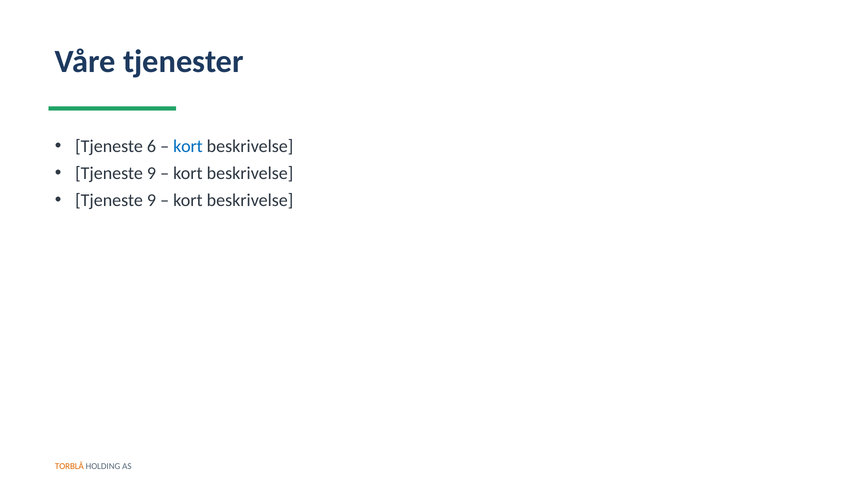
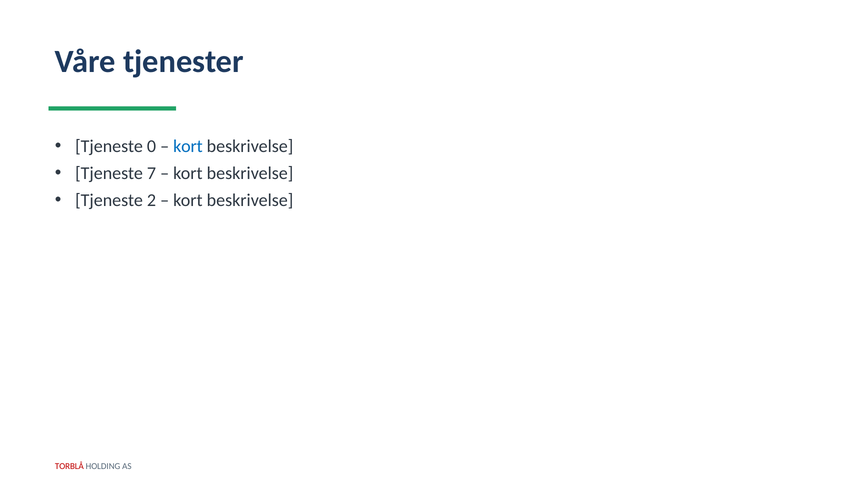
6: 6 -> 0 (151, 146)
9: 9 -> 7 (151, 173)
9: 9 -> 2 (151, 200)
TORBLÅ colour: orange -> red (69, 466)
